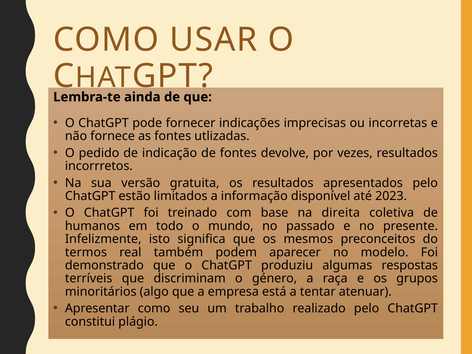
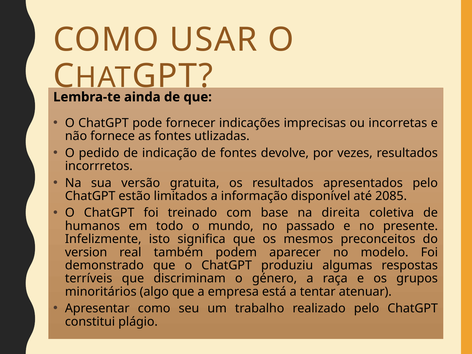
2023: 2023 -> 2085 (391, 196)
termos: termos -> version (86, 252)
